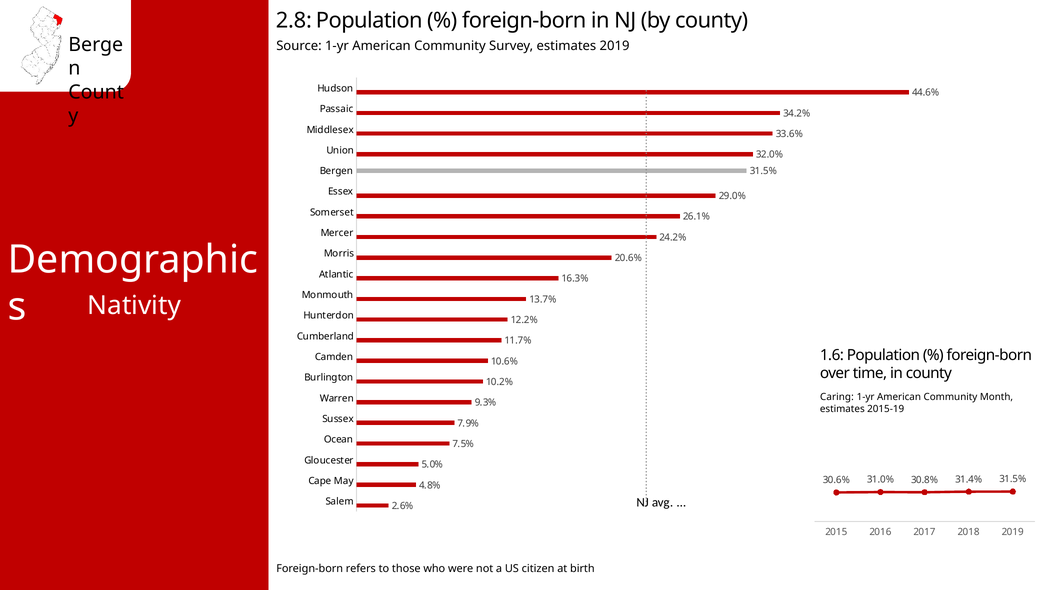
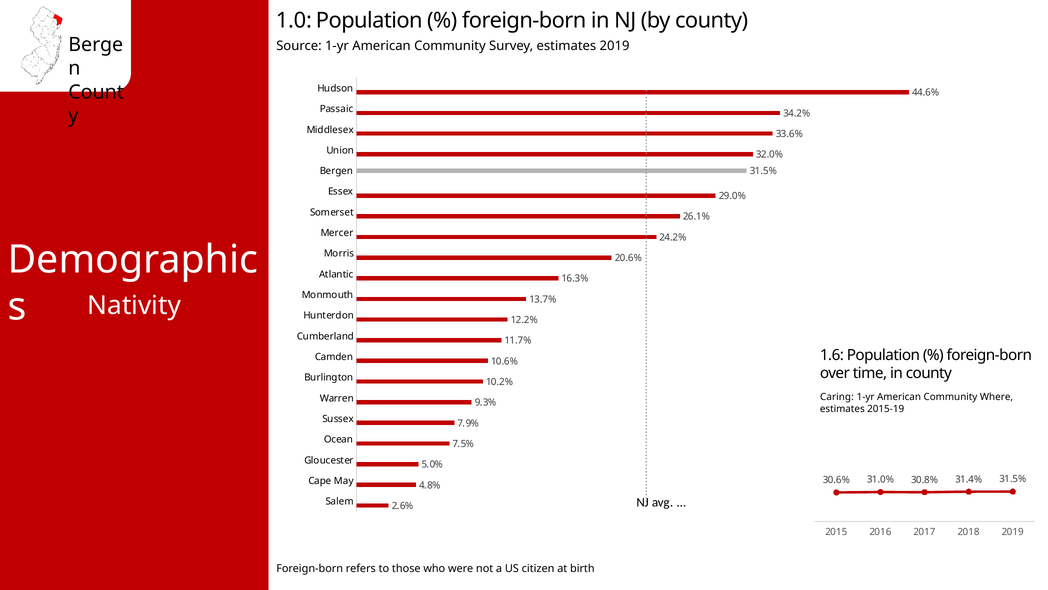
2.8: 2.8 -> 1.0 (294, 21)
Month: Month -> Where (997, 397)
